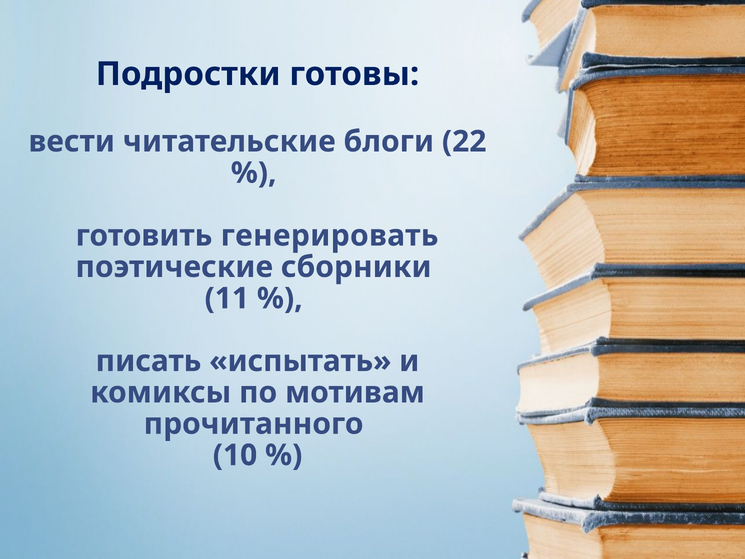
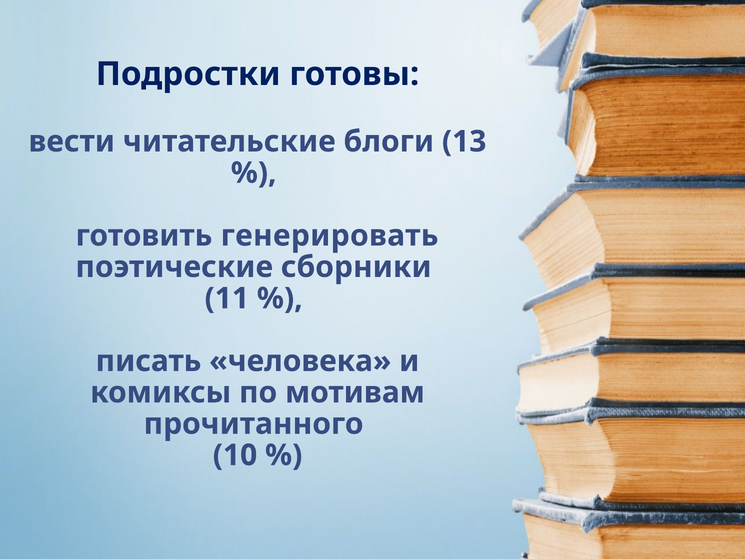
22: 22 -> 13 (464, 142)
испытать: испытать -> человека (300, 361)
